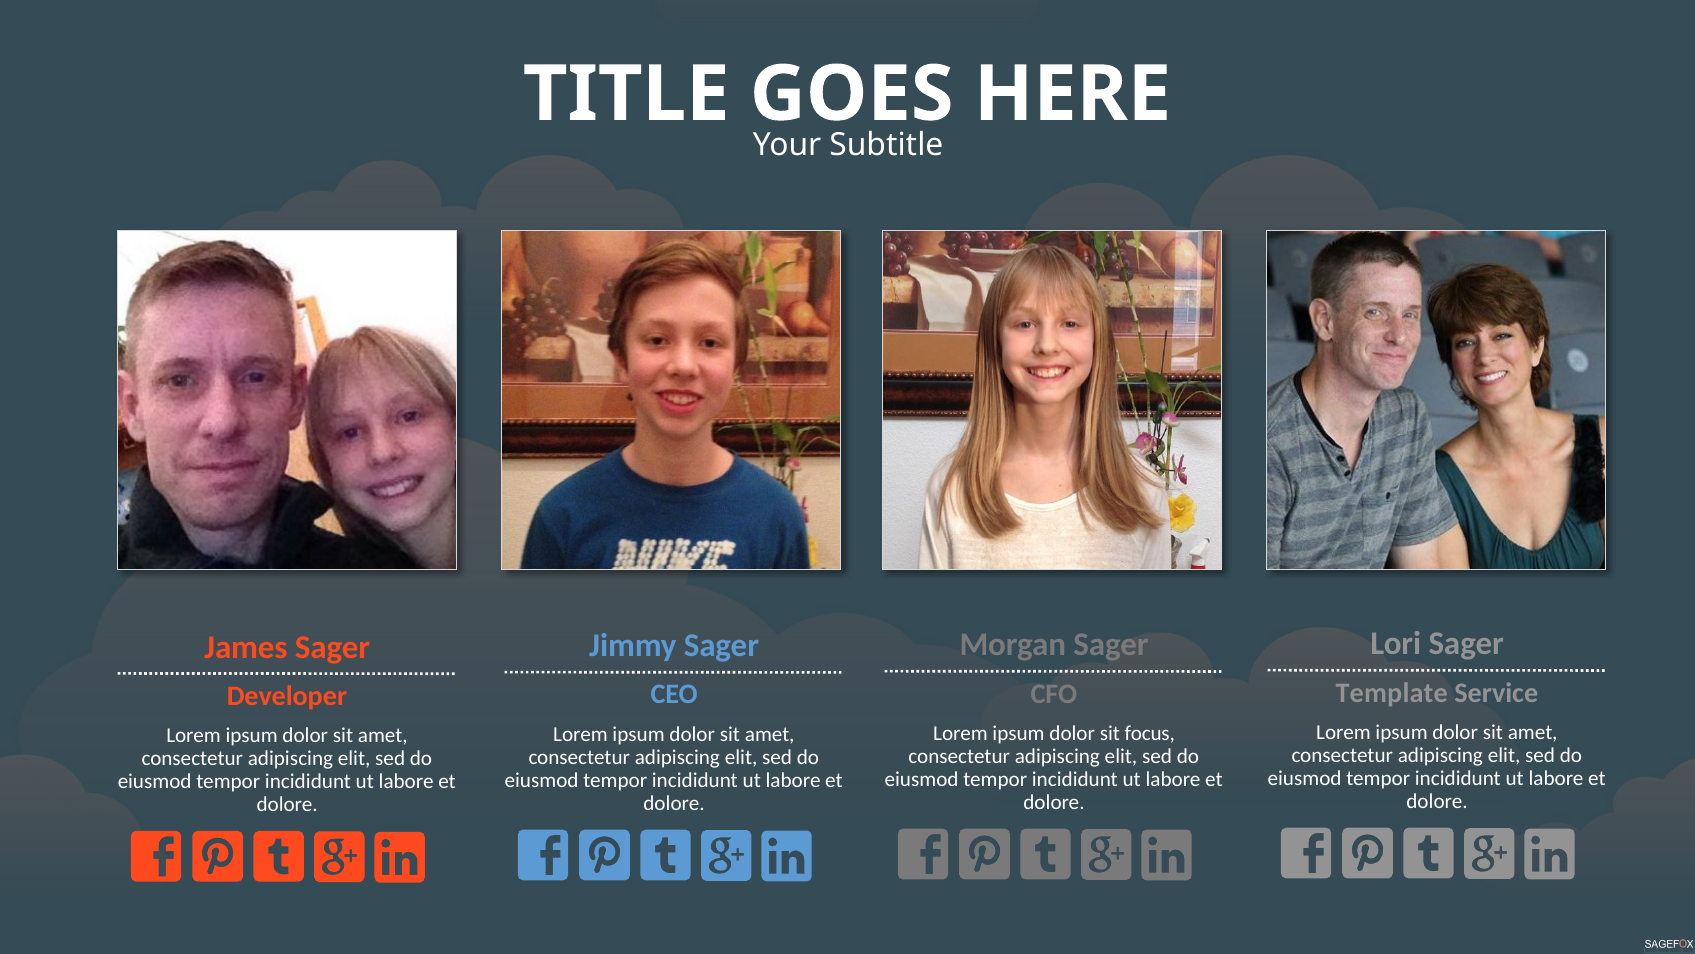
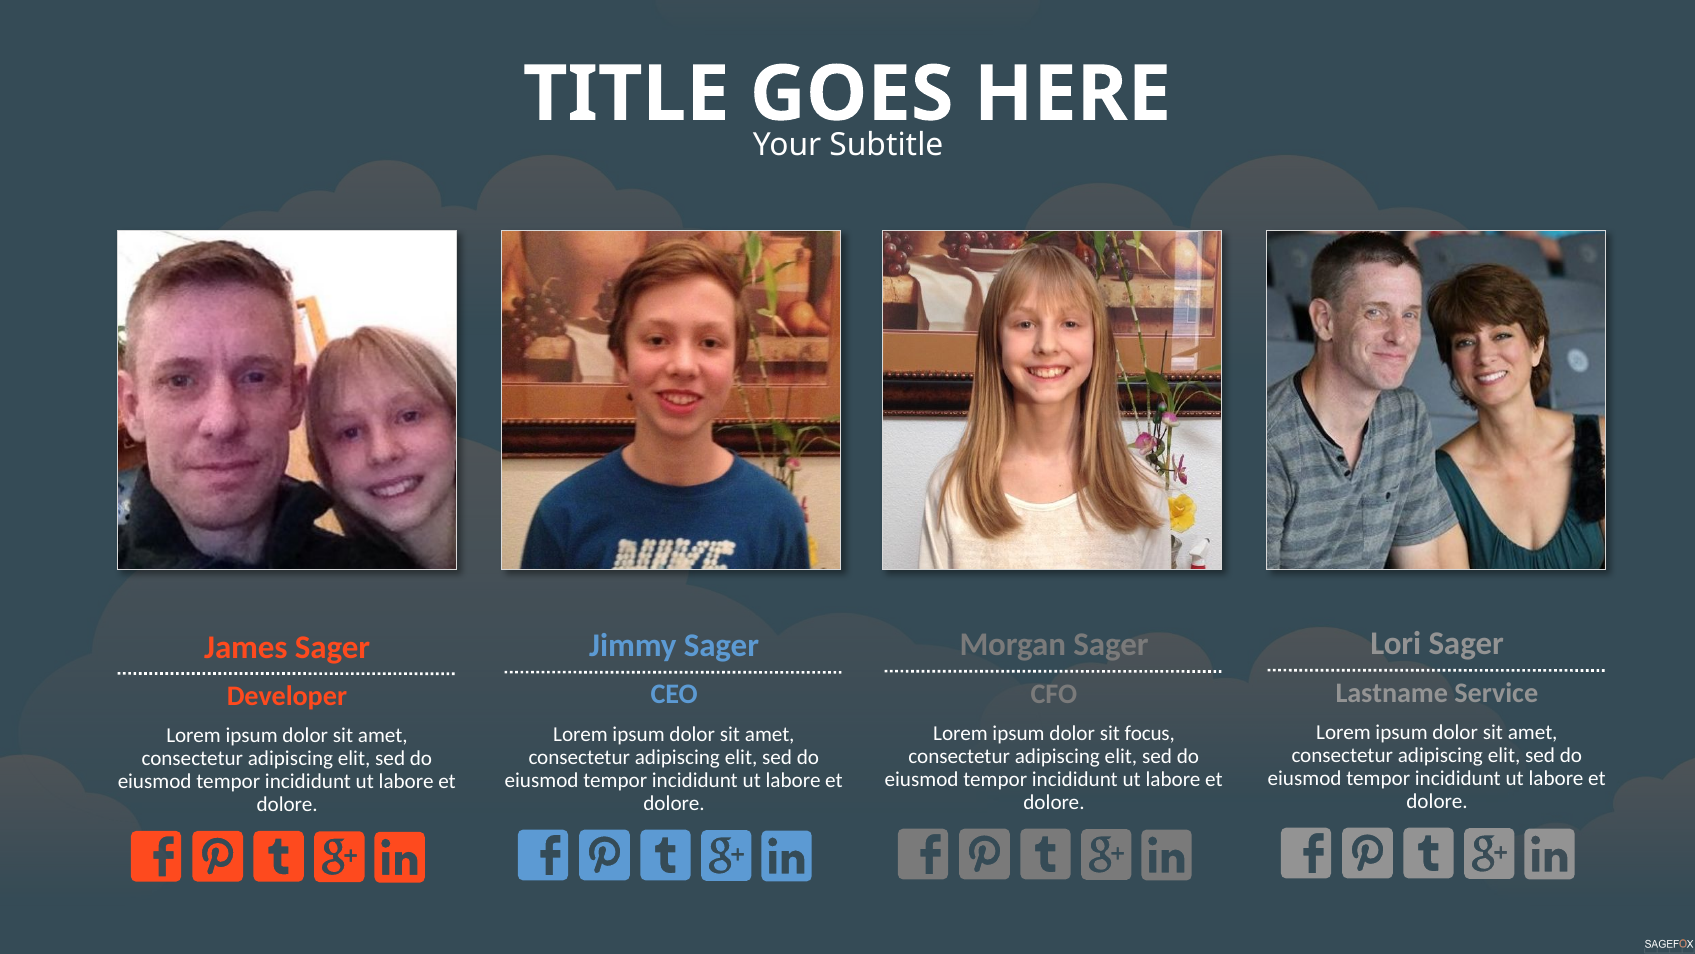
Template: Template -> Lastname (1392, 692)
